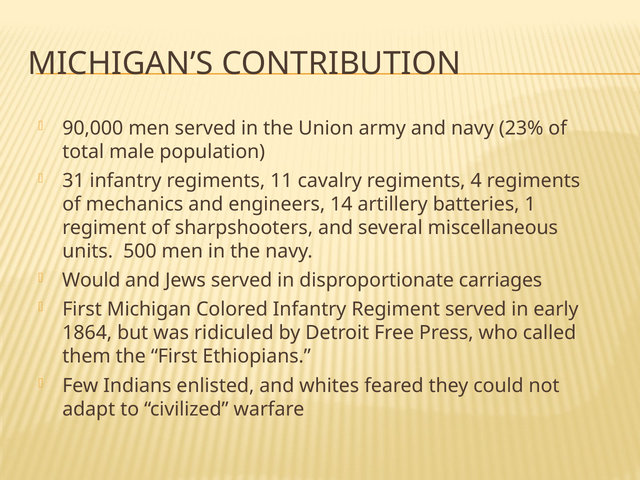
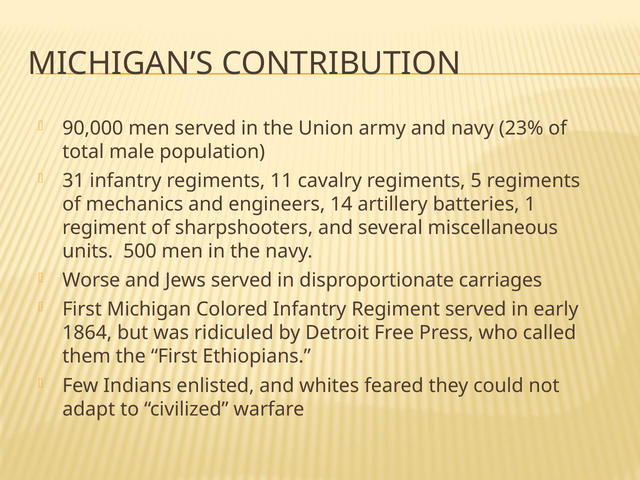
4: 4 -> 5 (476, 181)
Would: Would -> Worse (91, 280)
